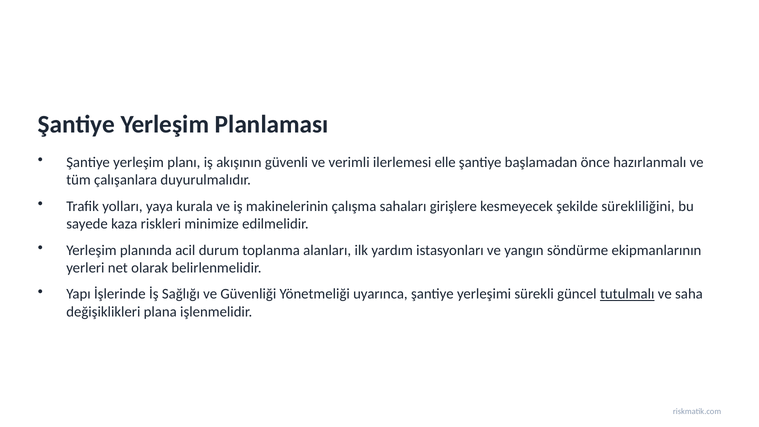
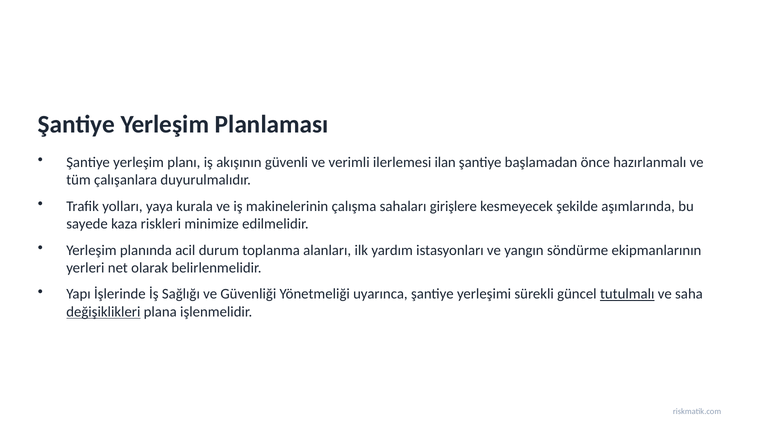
elle: elle -> ilan (445, 162)
sürekliliğini: sürekliliğini -> aşımlarında (638, 206)
değişiklikleri underline: none -> present (103, 312)
